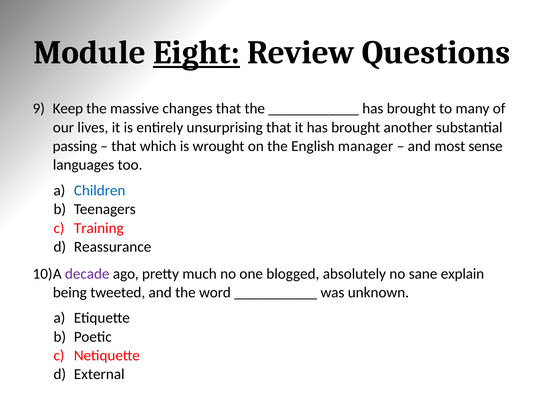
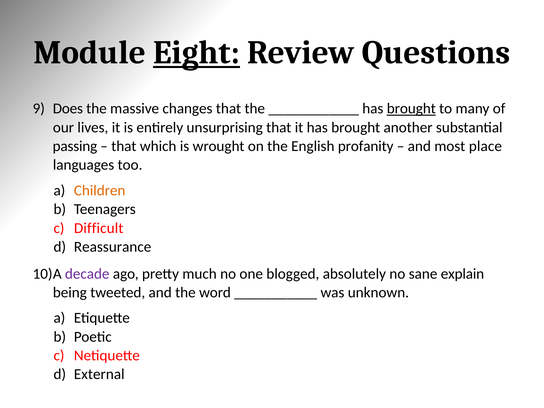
Keep: Keep -> Does (68, 109)
brought underline: none -> present (411, 109)
manager: manager -> profanity (366, 146)
sense: sense -> place (485, 146)
Children colour: blue -> orange (100, 191)
Training: Training -> Difficult (99, 228)
